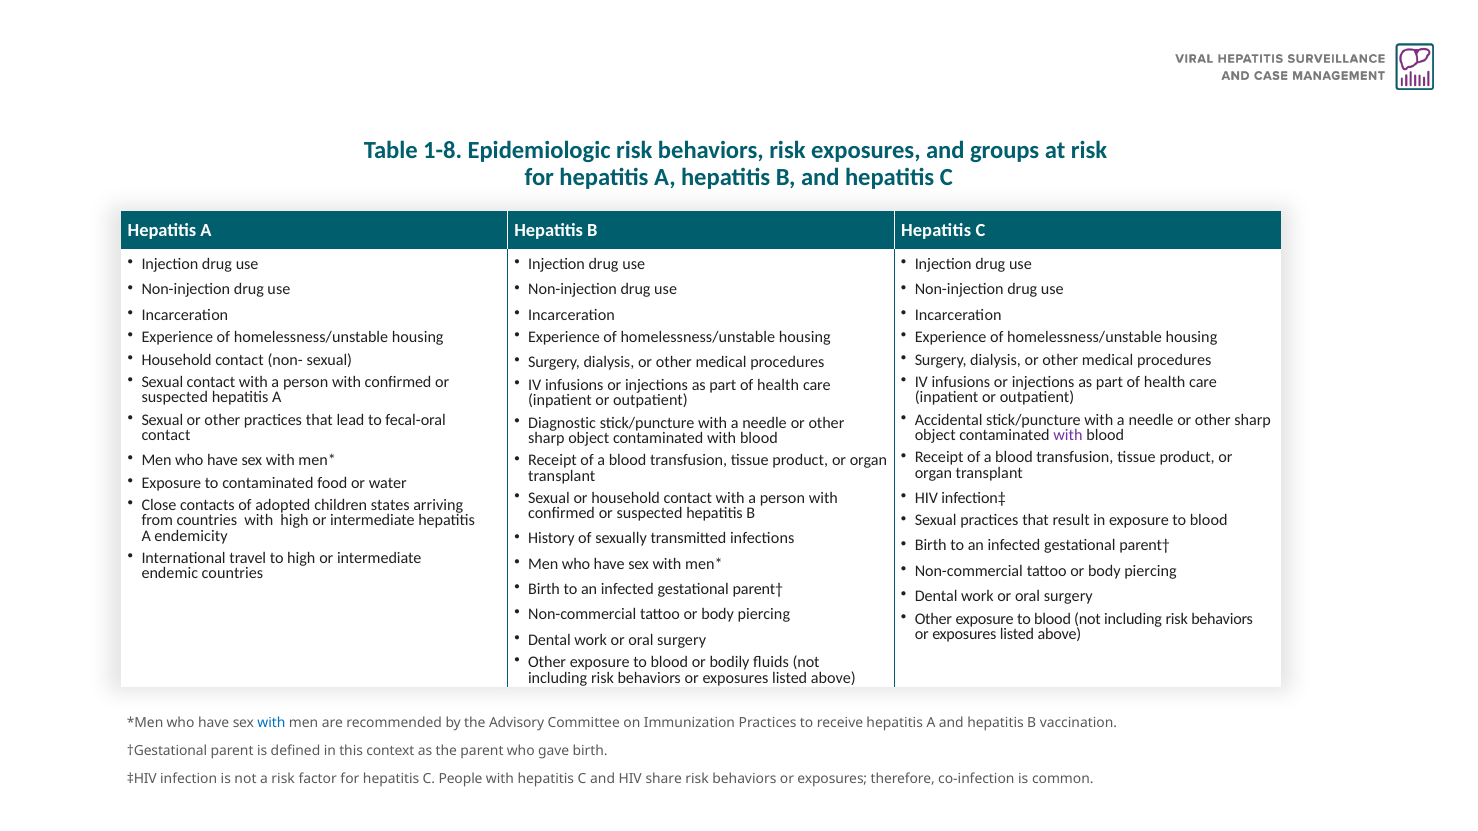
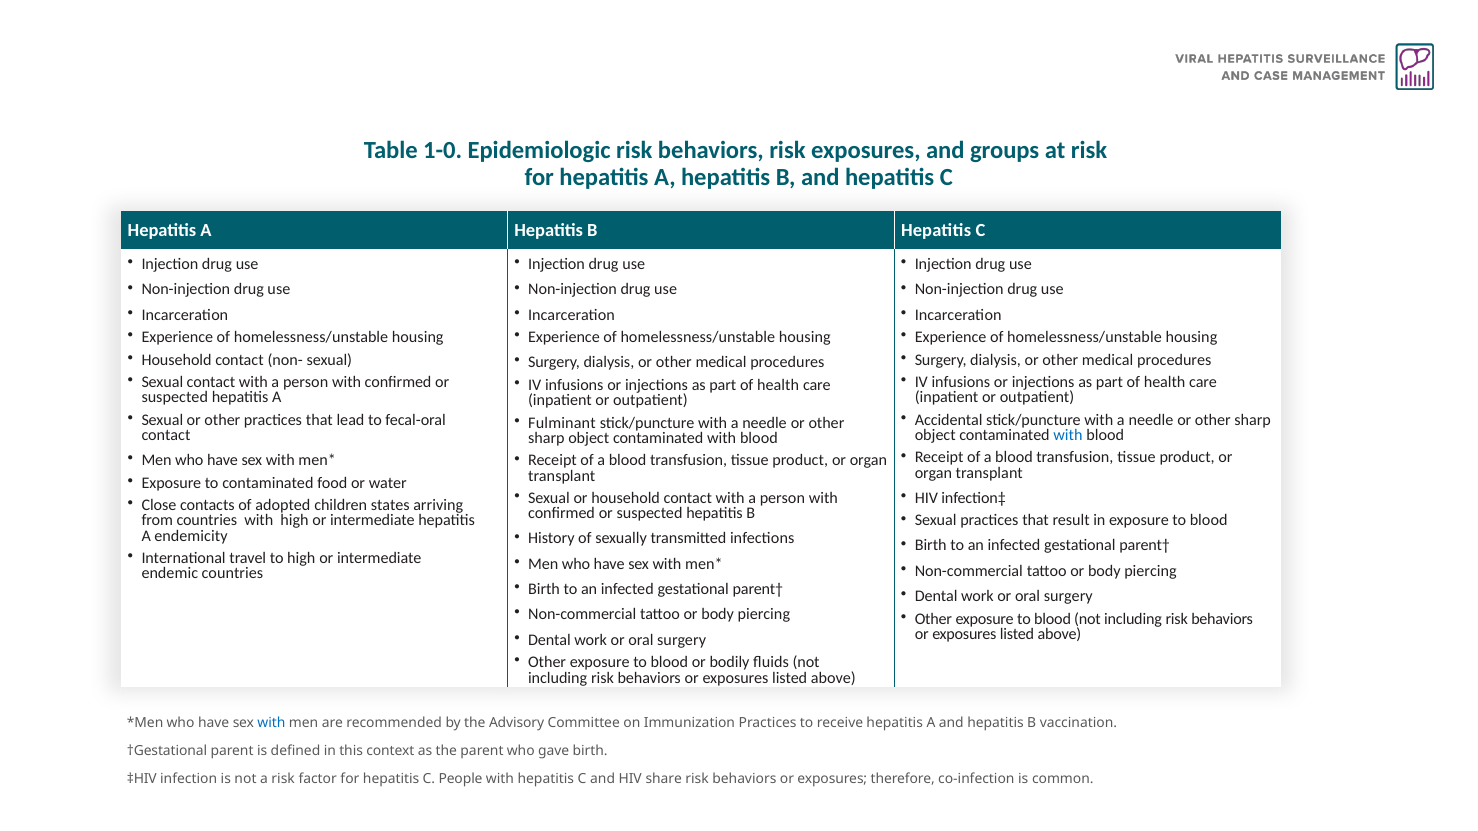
1-8: 1-8 -> 1-0 (443, 150)
Diagnostic: Diagnostic -> Fulminant (562, 423)
with colour: purple -> blue (1068, 435)
